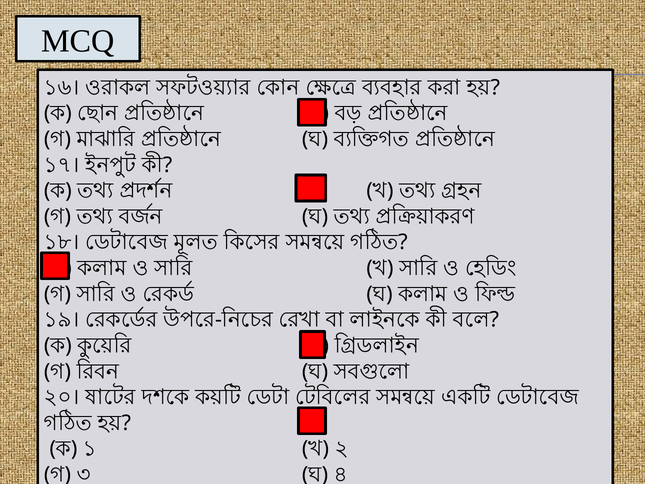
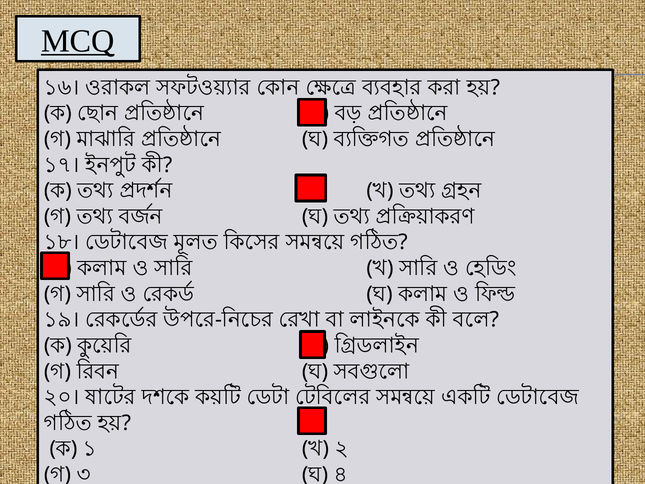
MCQ underline: none -> present (78, 41)
